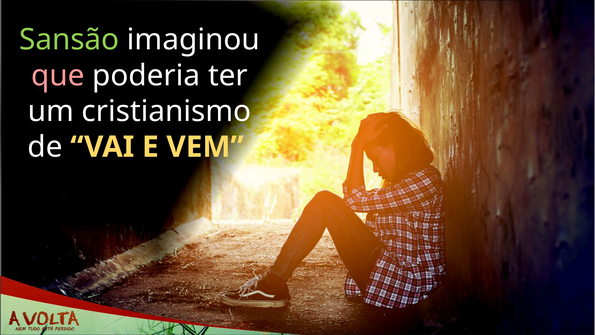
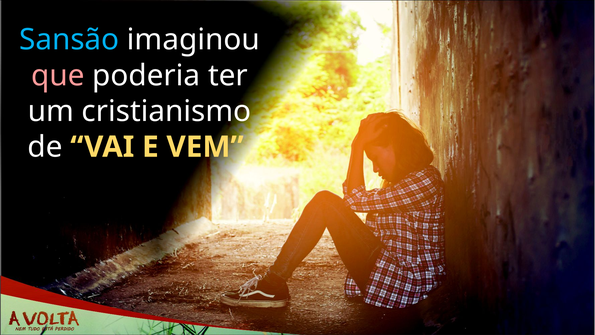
Sansão colour: light green -> light blue (69, 40)
